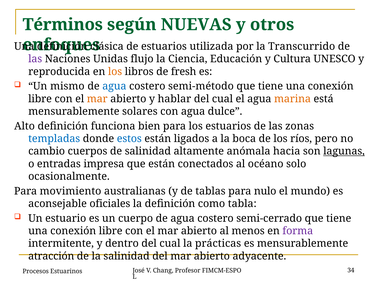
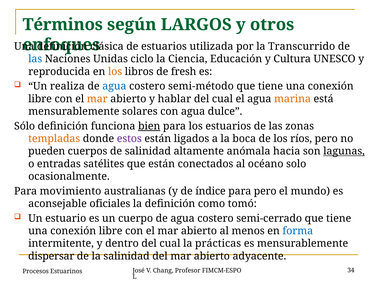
NUEVAS: NUEVAS -> LARGOS (196, 25)
las colour: purple -> blue (35, 59)
flujo: flujo -> ciclo (142, 59)
mismo: mismo -> realiza (67, 86)
Alto: Alto -> Sólo (25, 126)
bien underline: none -> present (149, 126)
templadas colour: blue -> orange (54, 139)
estos colour: blue -> purple (129, 139)
cambio: cambio -> pueden (47, 151)
impresa: impresa -> satélites (104, 164)
tablas: tablas -> índice (211, 191)
para nulo: nulo -> pero (265, 191)
tabla: tabla -> tomó (242, 203)
forma colour: purple -> blue (298, 231)
atracción: atracción -> dispersar (51, 256)
